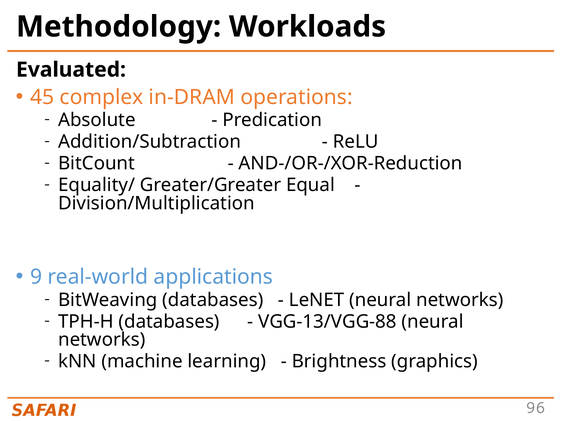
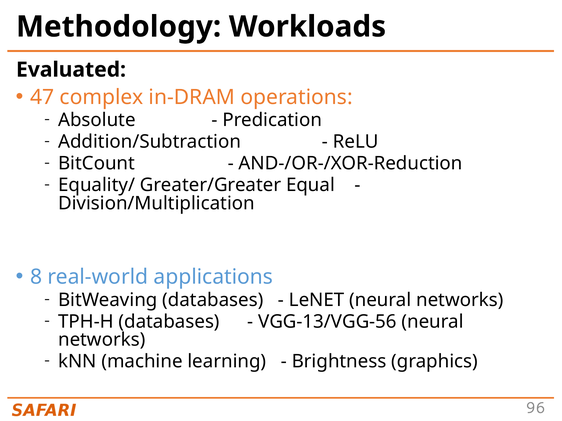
45: 45 -> 47 (42, 97)
9: 9 -> 8 (36, 277)
VGG-13/VGG-88: VGG-13/VGG-88 -> VGG-13/VGG-56 (327, 322)
